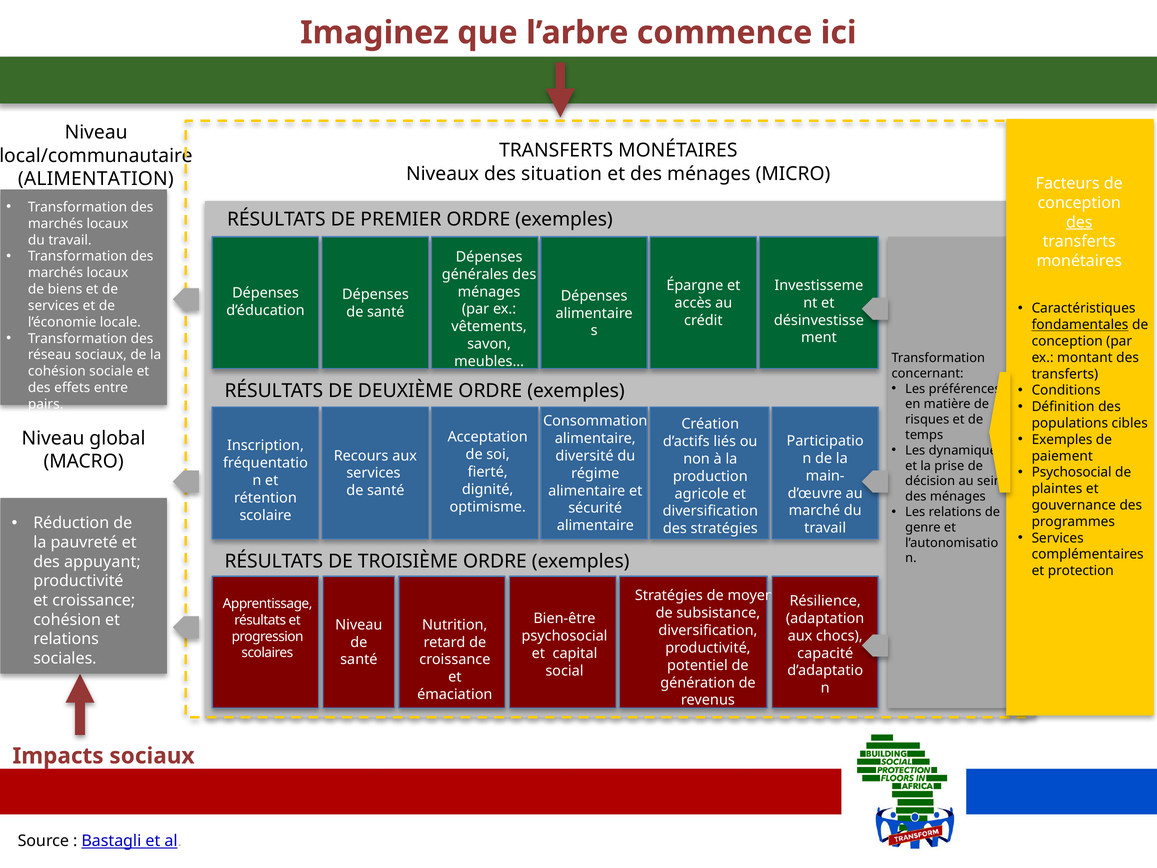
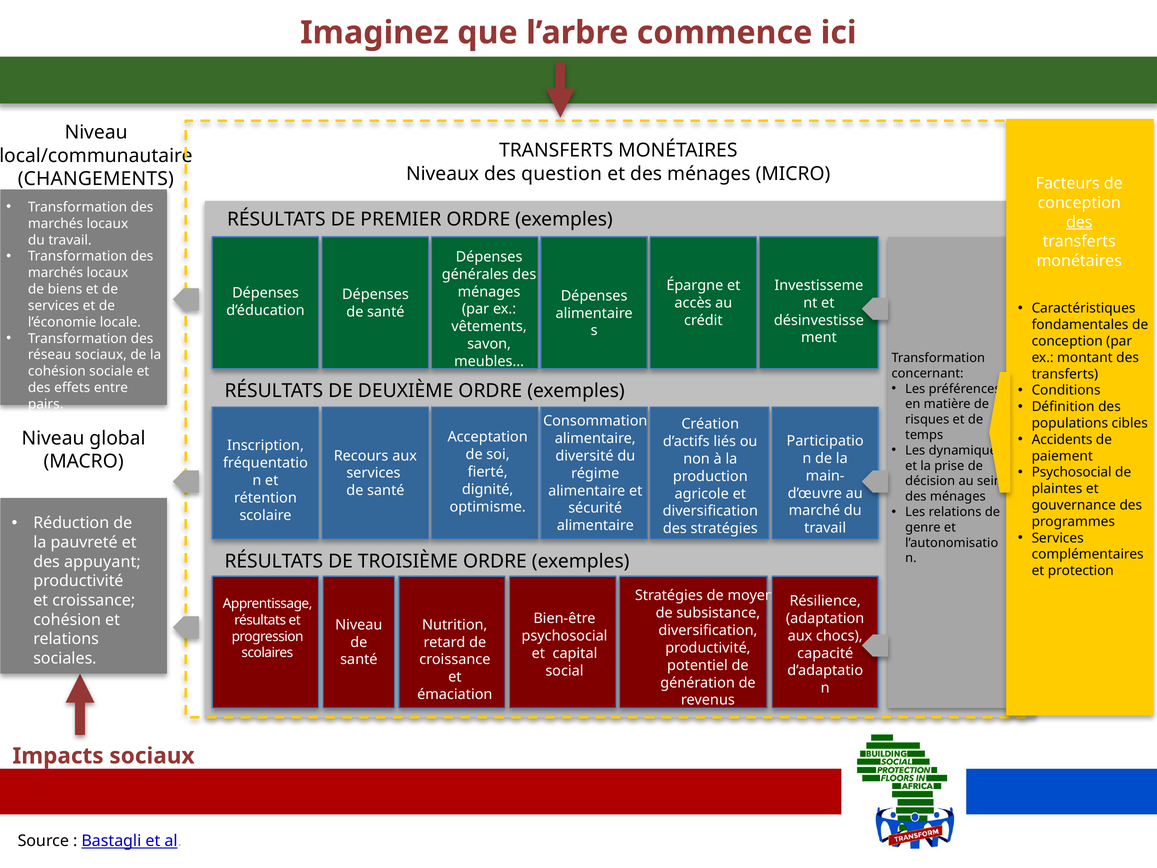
situation: situation -> question (562, 174)
ALIMENTATION: ALIMENTATION -> CHANGEMENTS (96, 179)
fondamentales underline: present -> none (1080, 325)
Exemples: Exemples -> Accidents (1062, 440)
